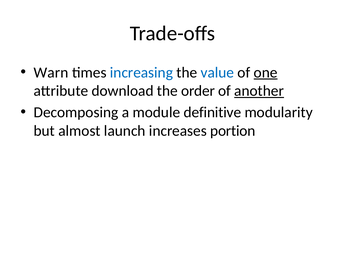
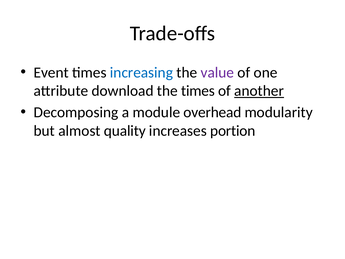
Warn: Warn -> Event (51, 72)
value colour: blue -> purple (217, 72)
one underline: present -> none (266, 72)
the order: order -> times (198, 91)
definitive: definitive -> overhead (212, 112)
launch: launch -> quality (125, 131)
